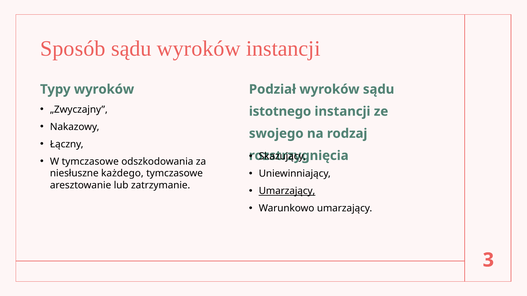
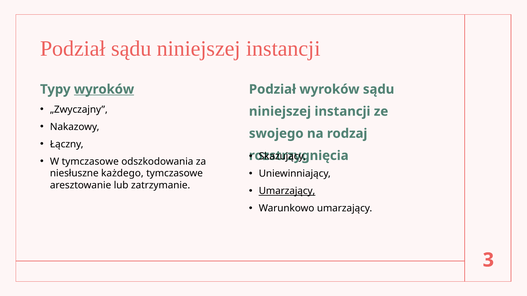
Sposób: Sposób -> Podział (73, 49)
wyroków: wyroków -> niniejszej (199, 49)
wyroków underline: none -> present (104, 89)
istotnego: istotnego -> niniejszej (280, 112)
